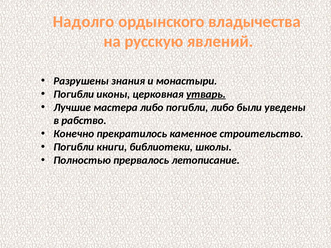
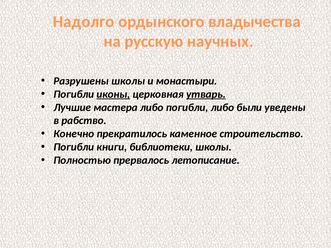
явлений: явлений -> научных (220, 42)
Разрушены знания: знания -> школы (128, 81)
иконы underline: none -> present (113, 94)
